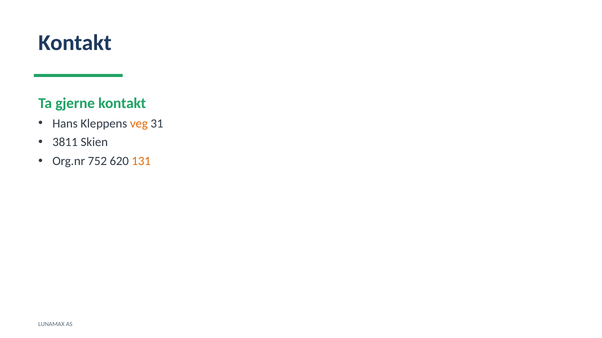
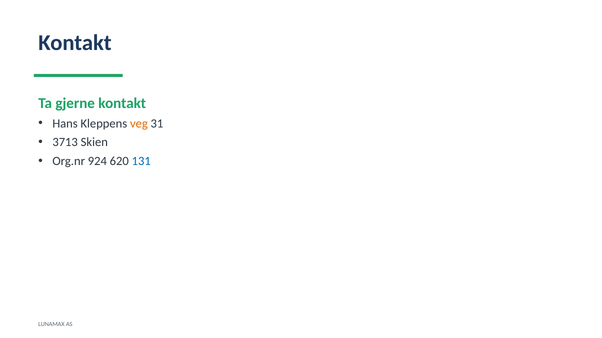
3811: 3811 -> 3713 (65, 143)
752: 752 -> 924 (97, 161)
131 colour: orange -> blue (141, 161)
